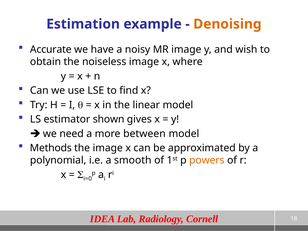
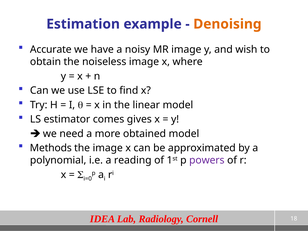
shown: shown -> comes (109, 119)
between: between -> obtained (145, 134)
smooth: smooth -> reading (133, 160)
powers colour: orange -> purple (207, 160)
